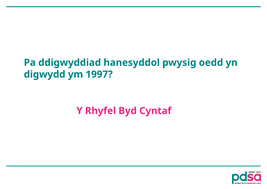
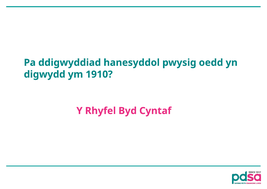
1997: 1997 -> 1910 (99, 74)
